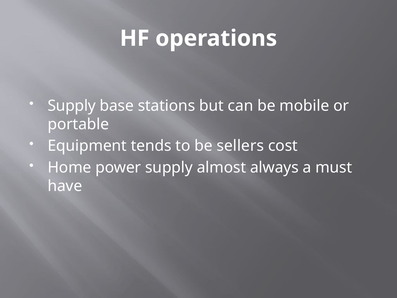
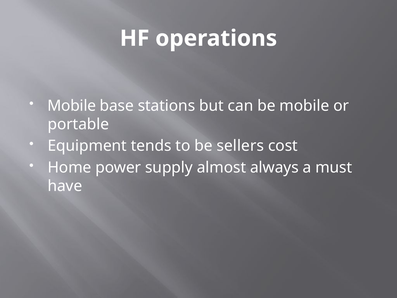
Supply: Supply -> Mobile (72, 106)
